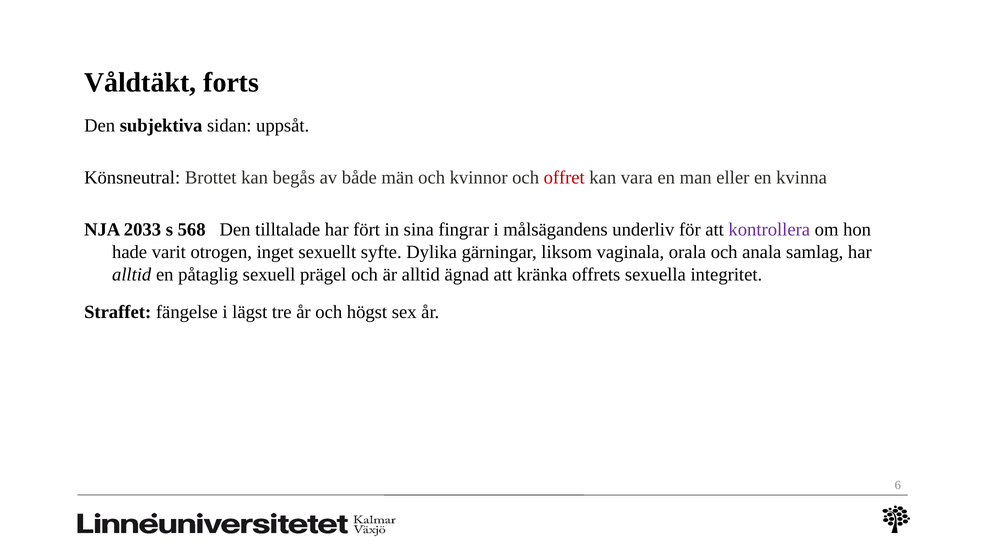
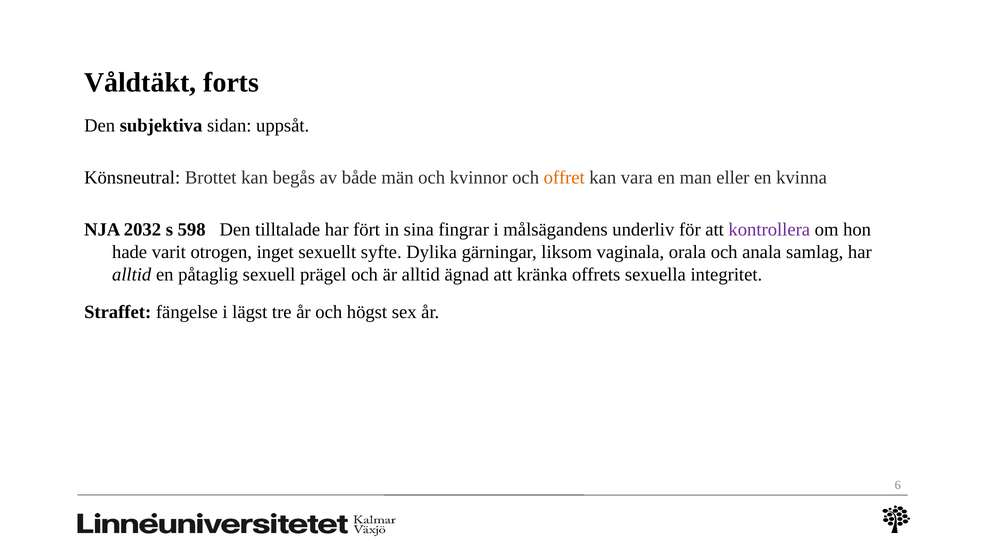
offret colour: red -> orange (564, 178)
2033: 2033 -> 2032 (142, 230)
568: 568 -> 598 (192, 230)
